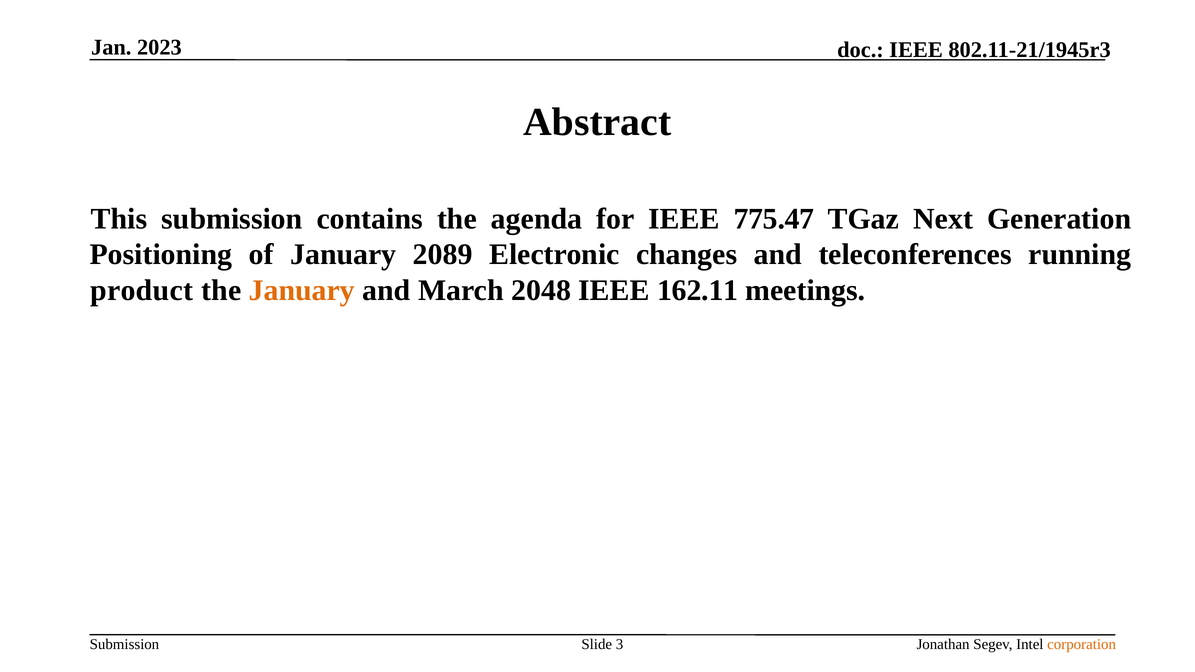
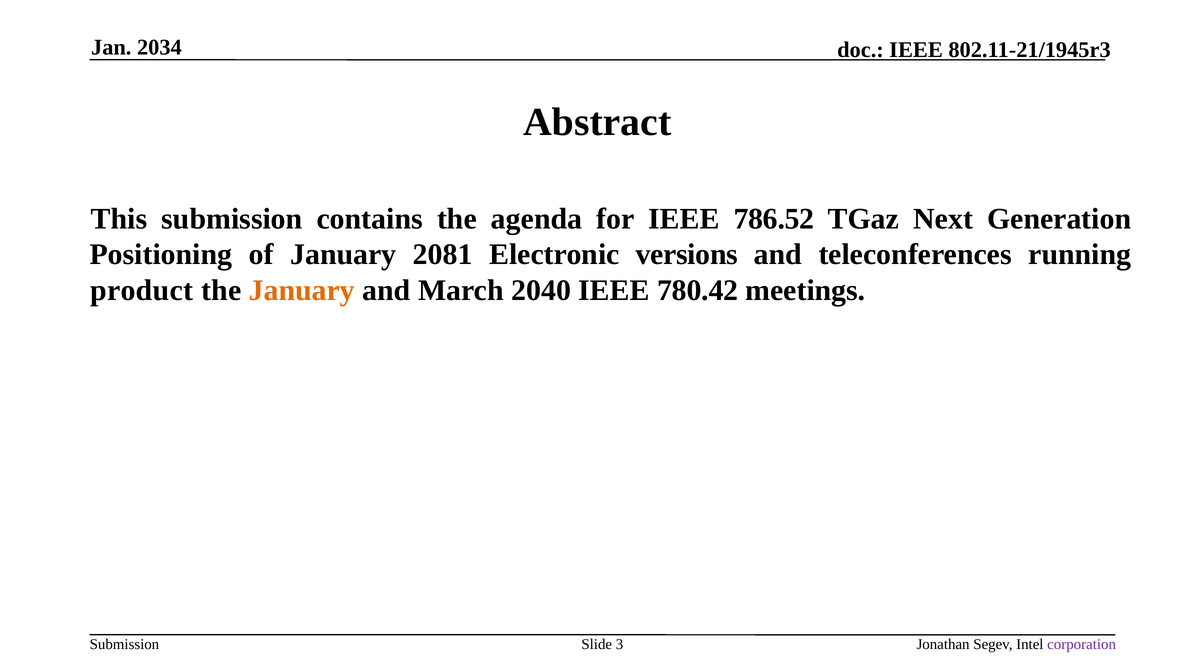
2023: 2023 -> 2034 (159, 48)
775.47: 775.47 -> 786.52 (774, 219)
2089: 2089 -> 2081 (443, 255)
changes: changes -> versions (687, 255)
2048: 2048 -> 2040 (541, 290)
162.11: 162.11 -> 780.42 (698, 290)
corporation colour: orange -> purple (1082, 645)
